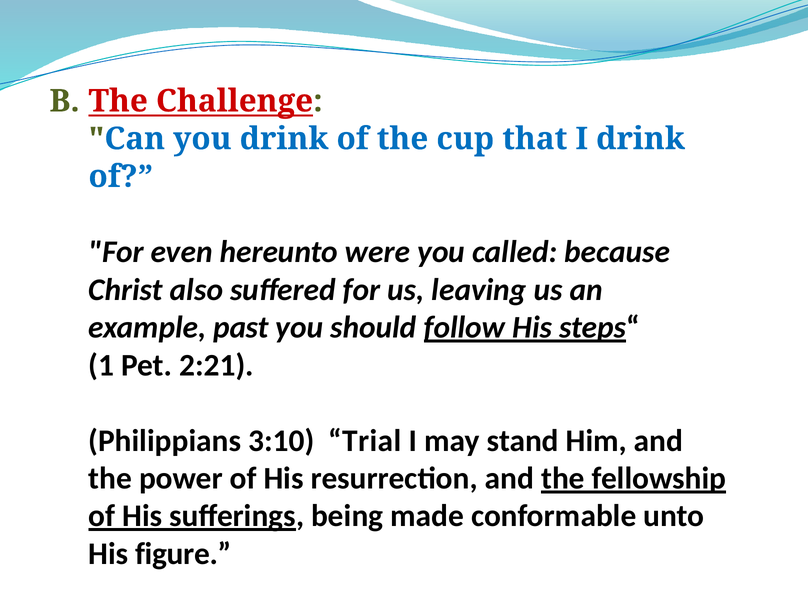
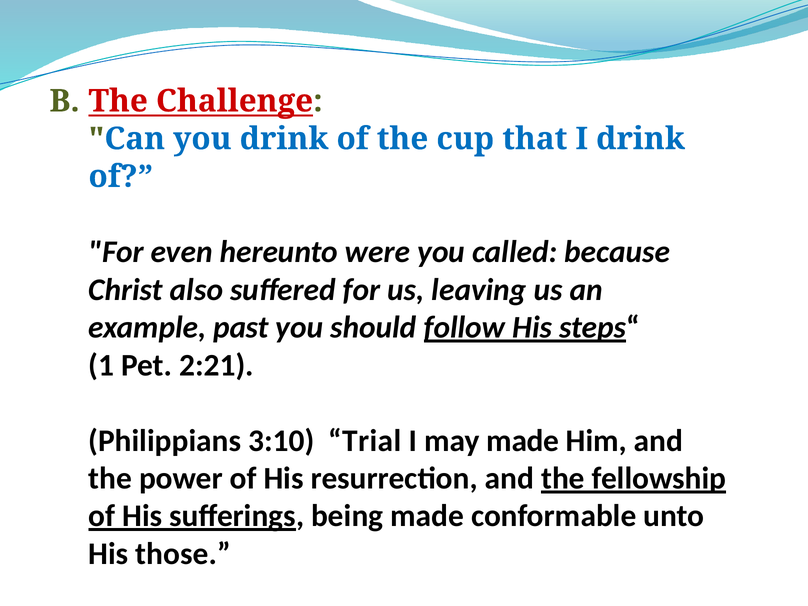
may stand: stand -> made (523, 441)
figure: figure -> those (183, 554)
